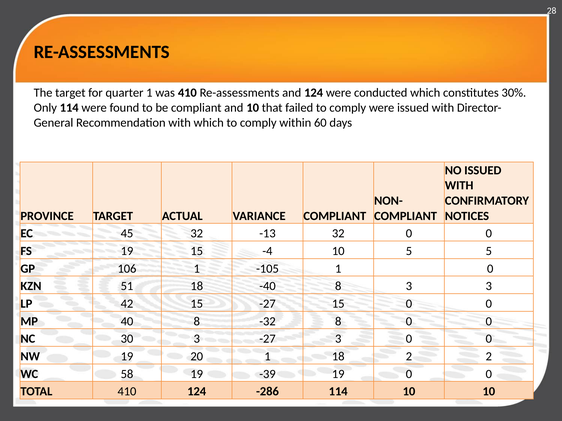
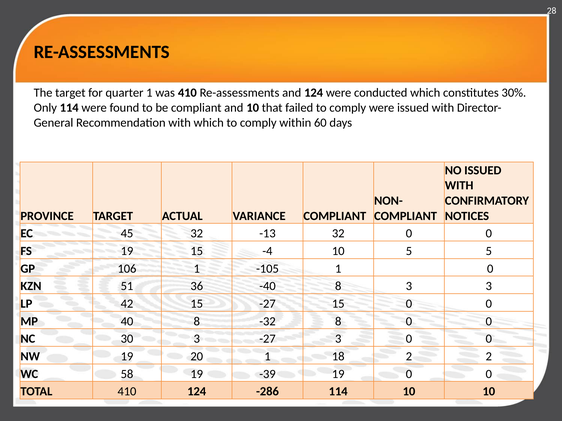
51 18: 18 -> 36 (197, 287)
